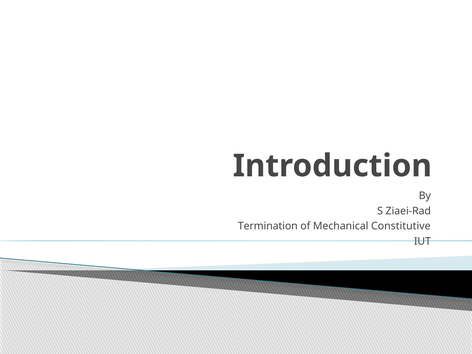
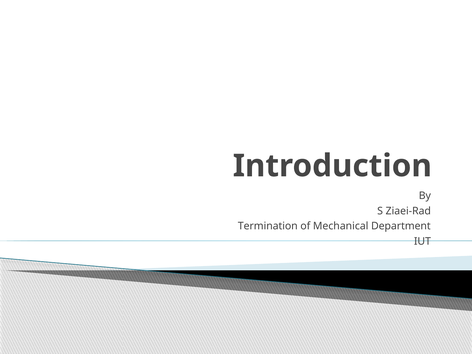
Constitutive: Constitutive -> Department (401, 226)
